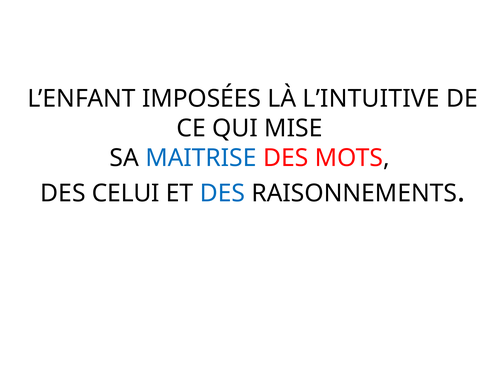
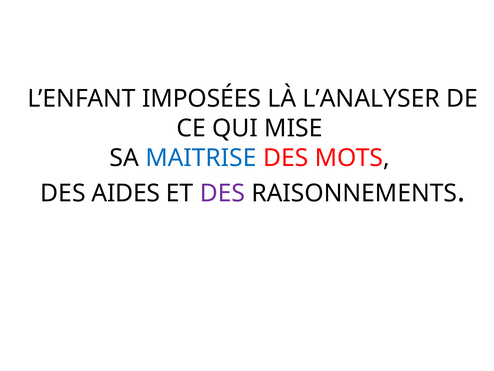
L’INTUITIVE: L’INTUITIVE -> L’ANALYSER (371, 99)
CELUI: CELUI -> AIDES (126, 193)
DES colour: blue -> purple (222, 193)
